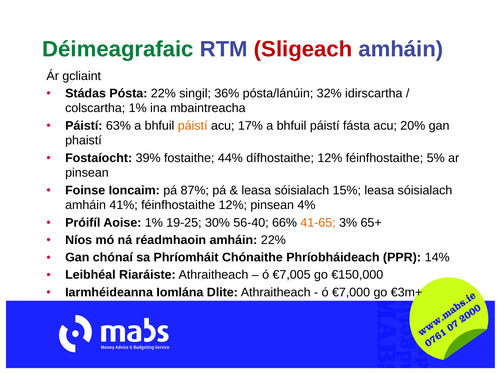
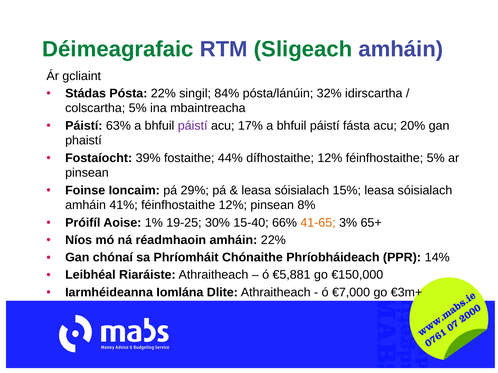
Sligeach colour: red -> green (303, 49)
36%: 36% -> 84% (227, 93)
colscartha 1%: 1% -> 5% (138, 108)
páistí colour: orange -> purple (193, 126)
87%: 87% -> 29% (195, 191)
4%: 4% -> 8% (306, 205)
56-40: 56-40 -> 15-40 (251, 223)
€7,005: €7,005 -> €5,881 (292, 275)
